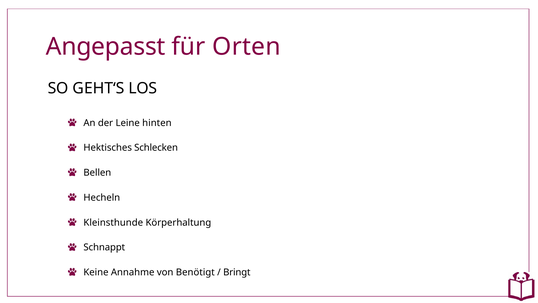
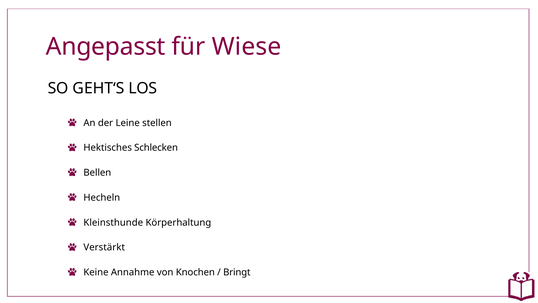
Orten: Orten -> Wiese (247, 47)
hinten: hinten -> stellen (157, 123)
Schnappt: Schnappt -> Verstärkt (104, 247)
Benötigt: Benötigt -> Knochen (195, 272)
